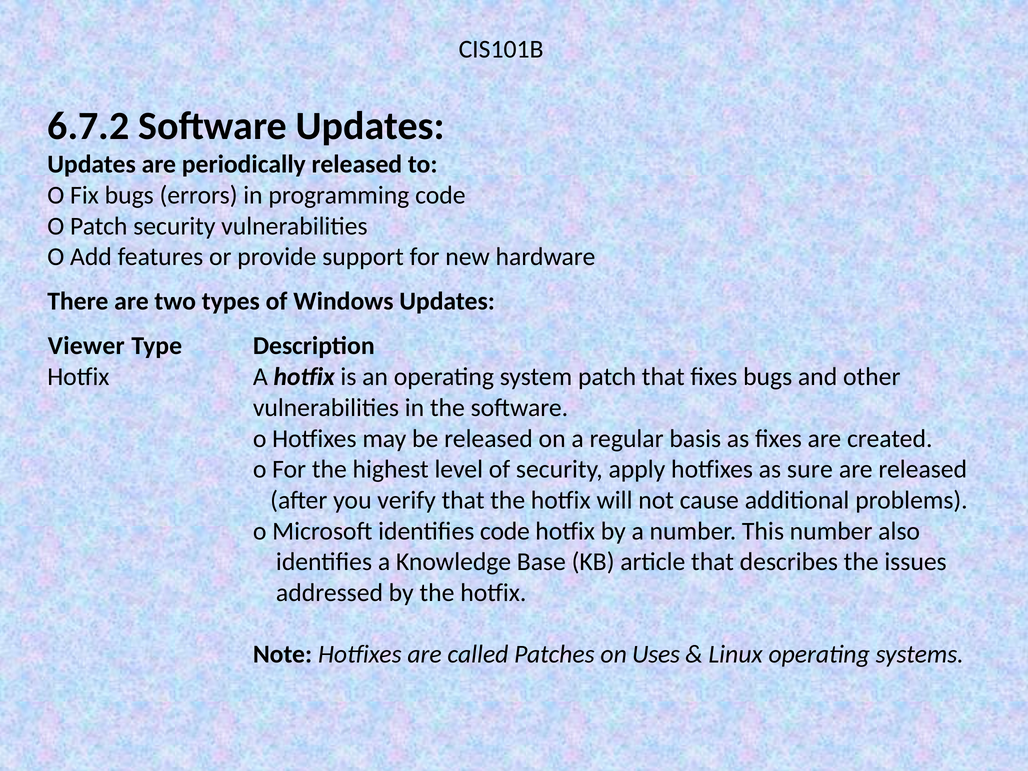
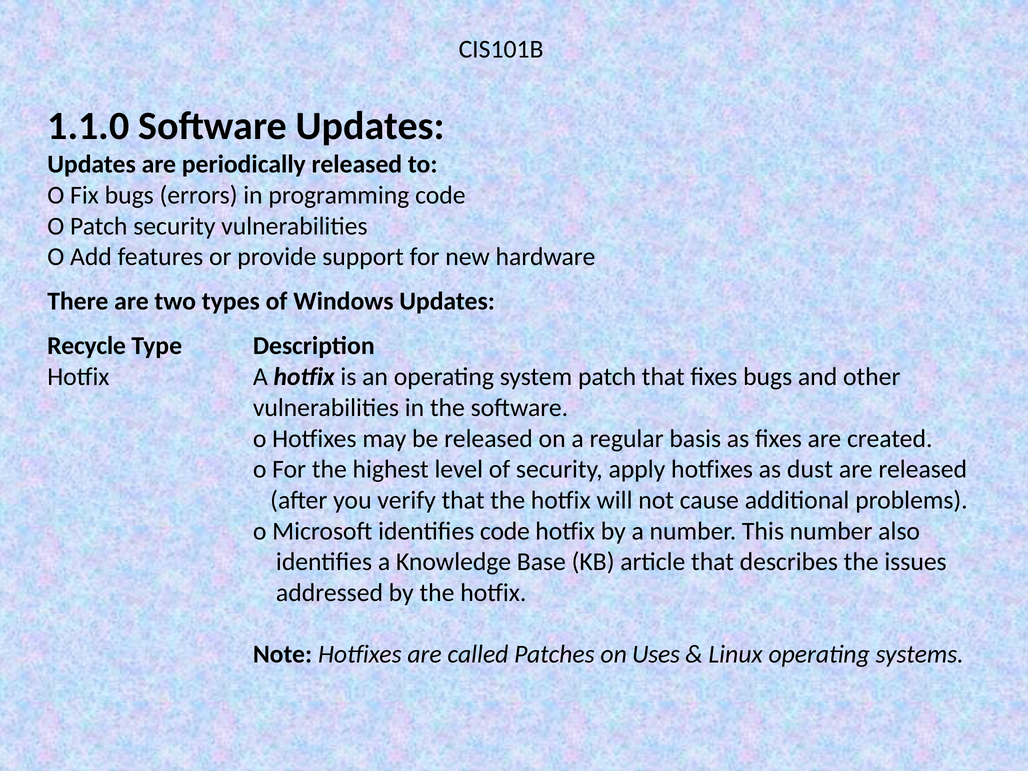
6.7.2: 6.7.2 -> 1.1.0 (88, 126)
Viewer: Viewer -> Recycle (87, 346)
sure: sure -> dust (810, 469)
